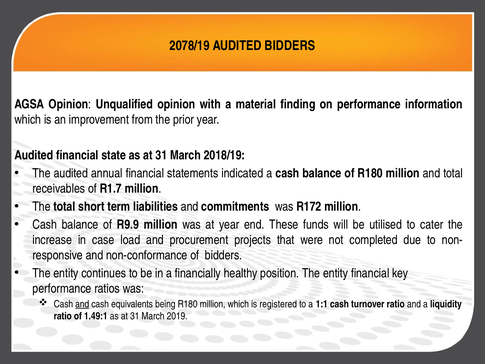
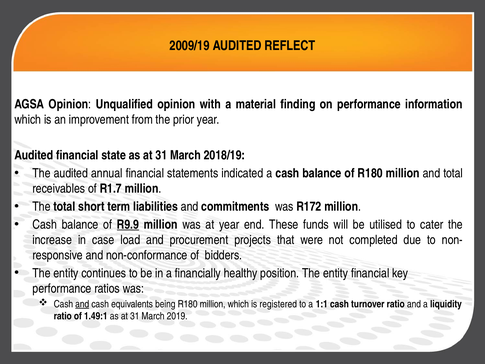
2078/19: 2078/19 -> 2009/19 (190, 46)
AUDITED BIDDERS: BIDDERS -> REFLECT (290, 46)
R9.9 underline: none -> present (128, 224)
